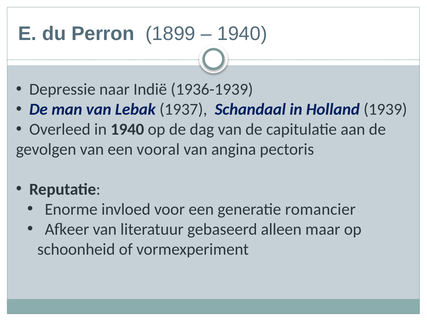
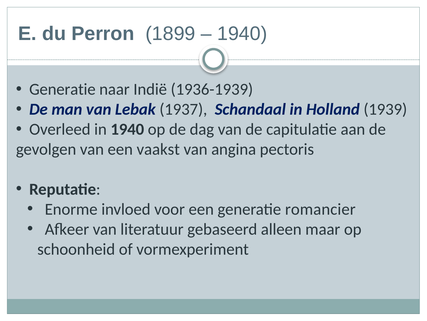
Depressie: Depressie -> Generatie (62, 89)
vooral: vooral -> vaakst (158, 149)
